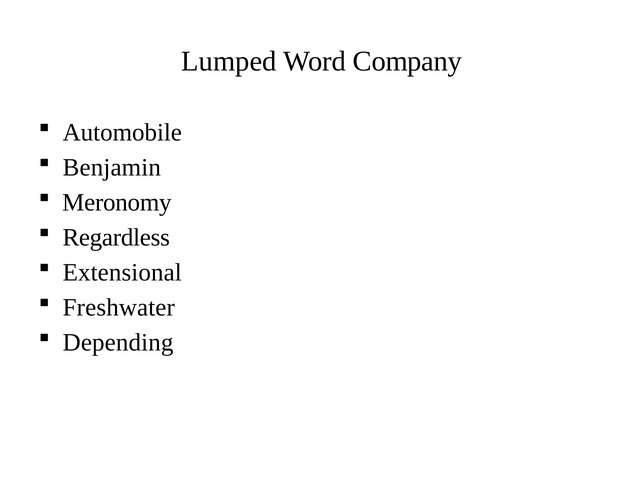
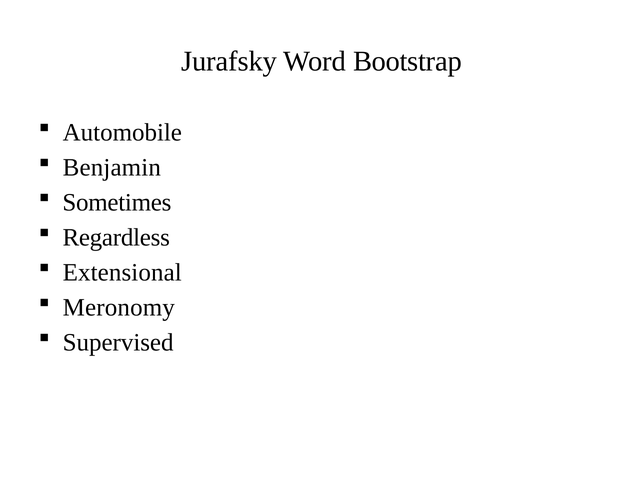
Lumped: Lumped -> Jurafsky (229, 61)
Company: Company -> Bootstrap (407, 61)
Meronomy: Meronomy -> Sometimes (117, 203)
Freshwater: Freshwater -> Meronomy (119, 308)
Depending: Depending -> Supervised (118, 343)
